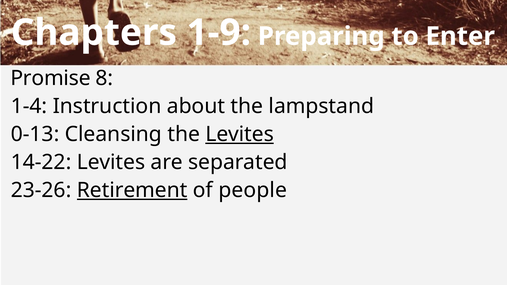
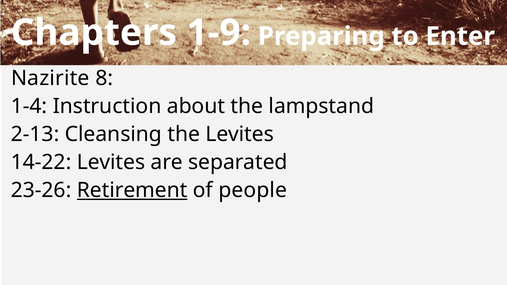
Promise: Promise -> Nazirite (50, 78)
0-13: 0-13 -> 2-13 (35, 134)
Levites underline: present -> none (240, 134)
